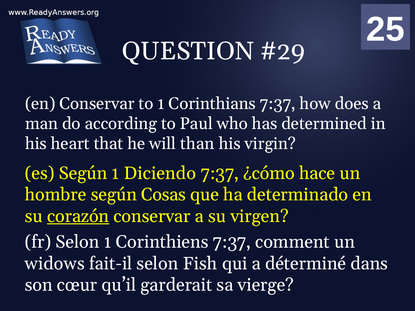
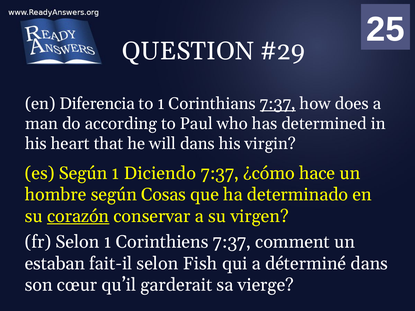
en Conservar: Conservar -> Diferencia (97, 104)
7:37 underline: none -> present (278, 104)
will than: than -> dans (197, 144)
widows: widows -> estaban (55, 264)
